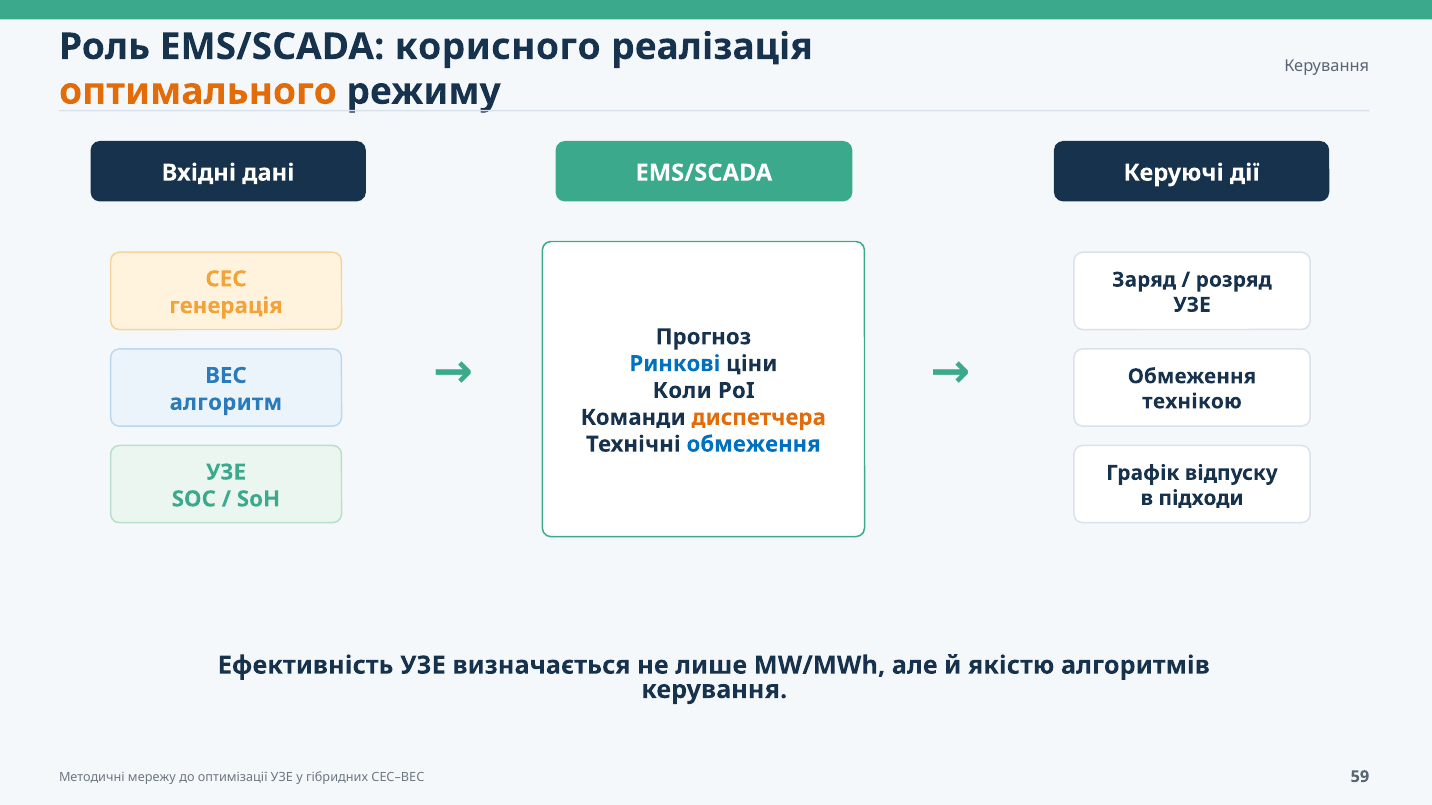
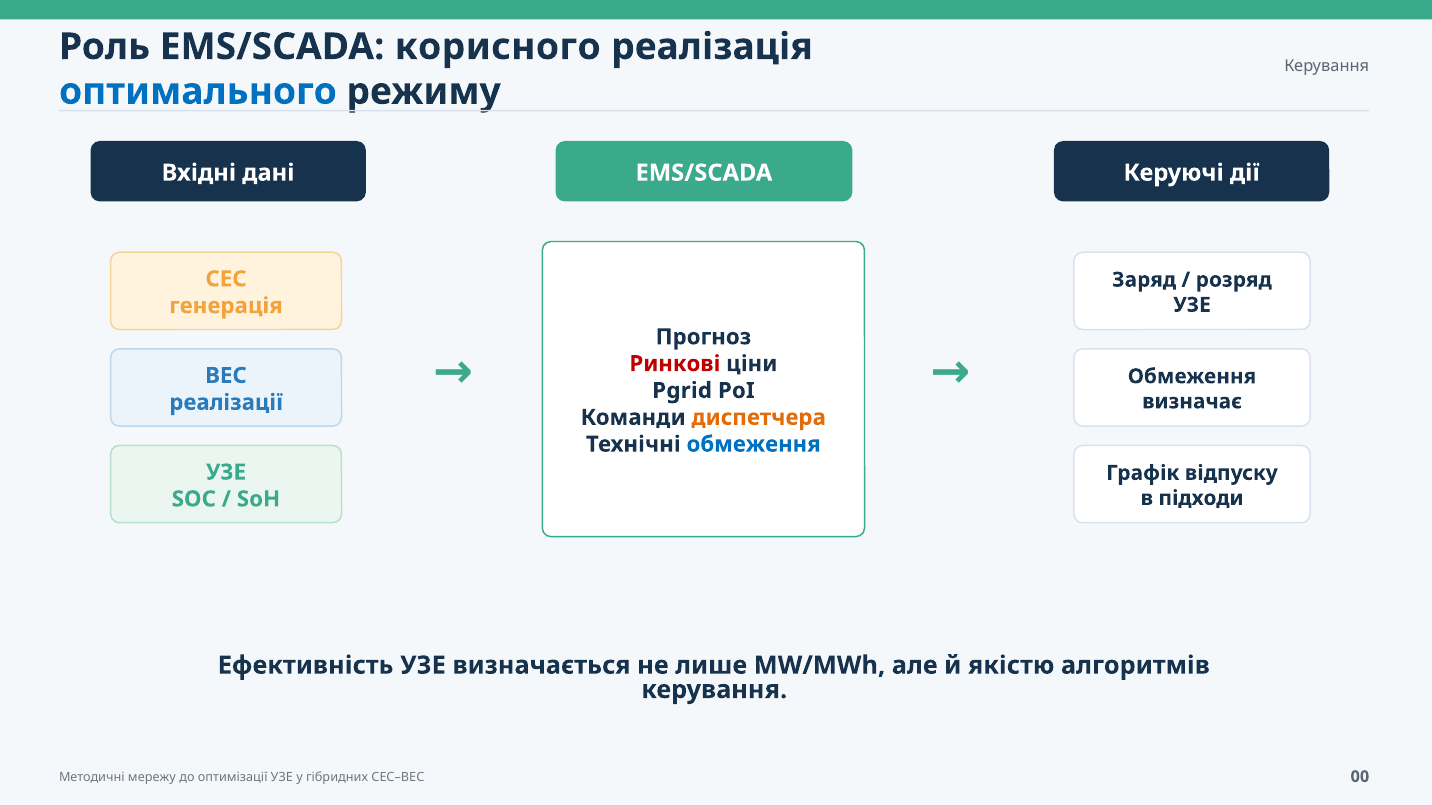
оптимального colour: orange -> blue (198, 92)
Ринкові colour: blue -> red (675, 364)
Коли: Коли -> Pgrid (682, 391)
технікою: технікою -> визначає (1192, 402)
алгоритм: алгоритм -> реалізації (226, 403)
59: 59 -> 00 (1360, 777)
